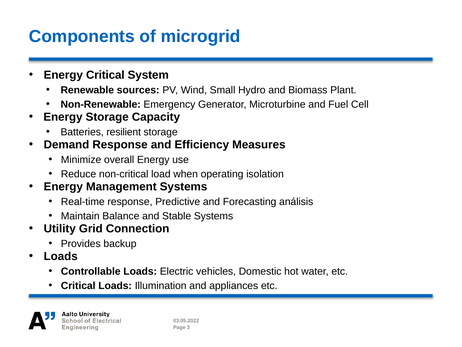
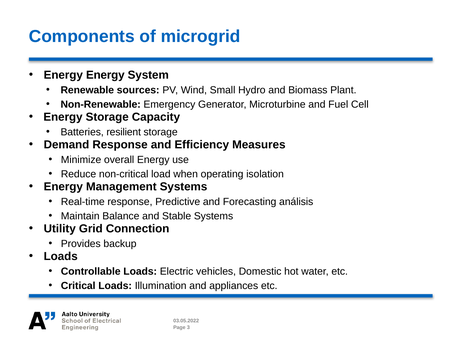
Energy Critical: Critical -> Energy (105, 75)
